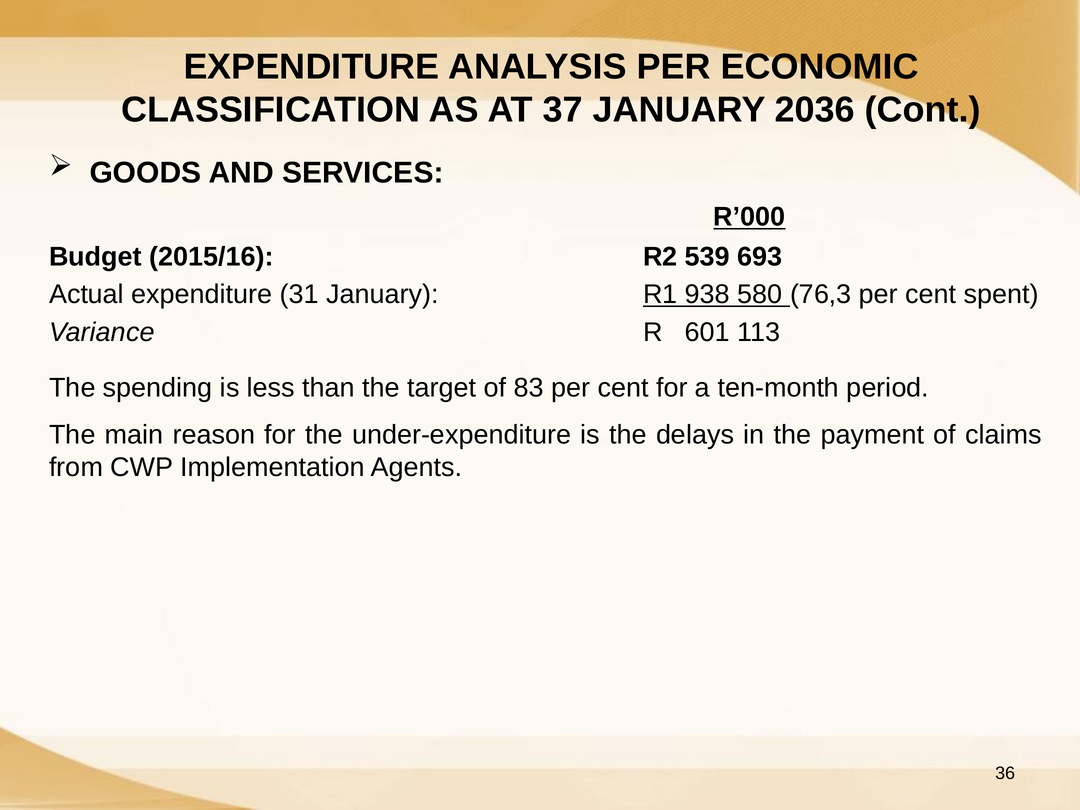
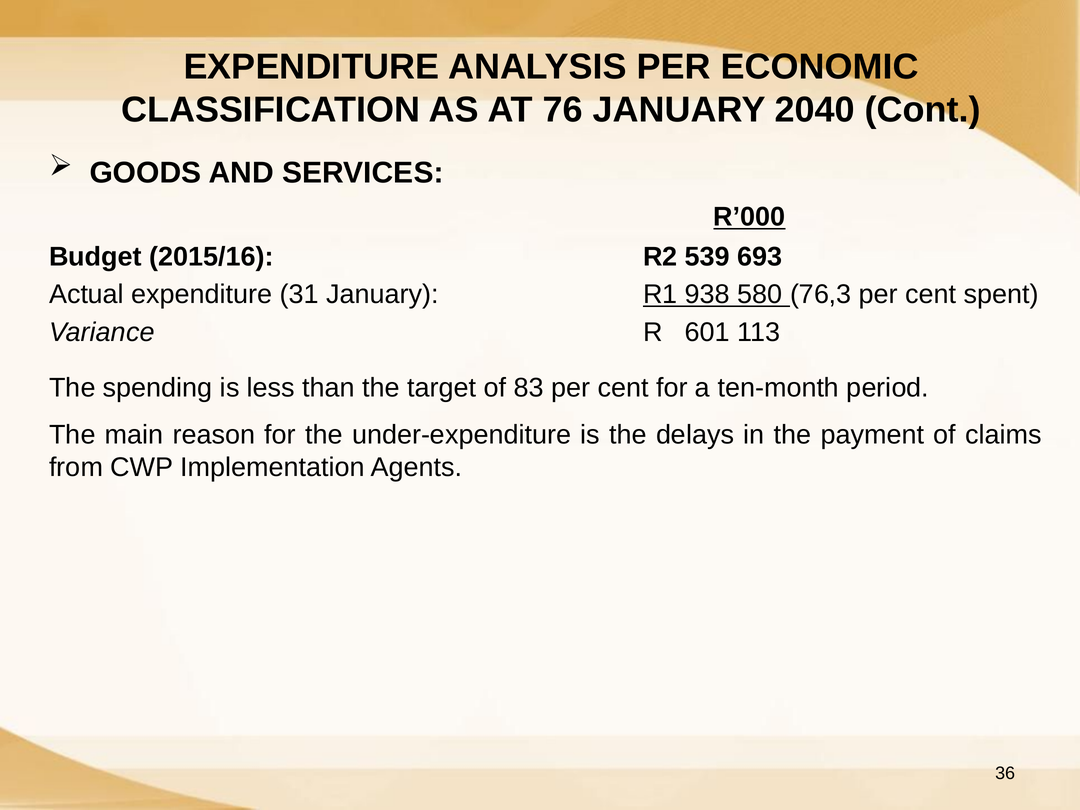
37: 37 -> 76 (563, 110)
2036: 2036 -> 2040 (815, 110)
